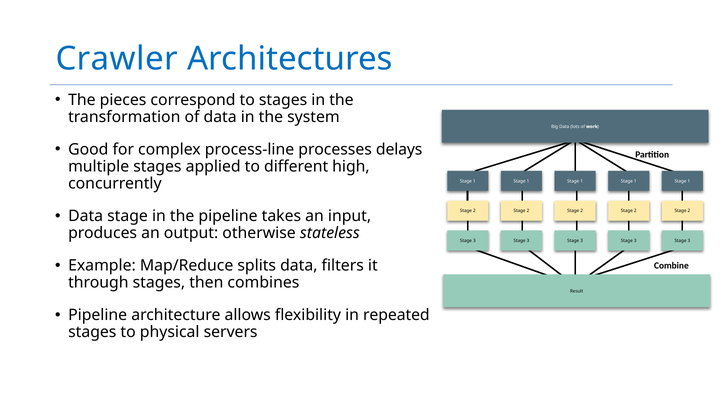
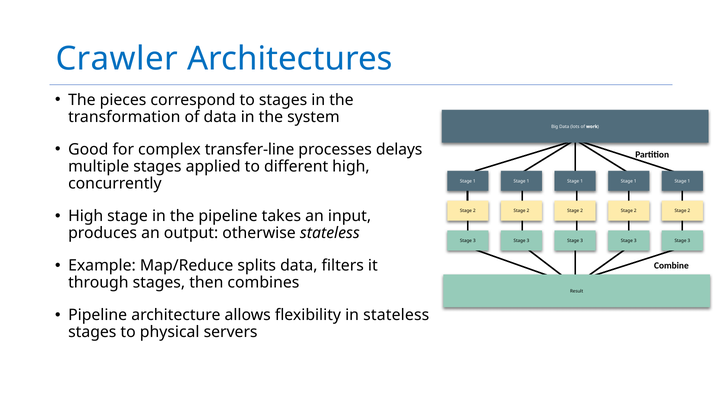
process-line: process-line -> transfer-line (250, 149)
Data: Data -> High (86, 216)
in repeated: repeated -> stateless (396, 315)
